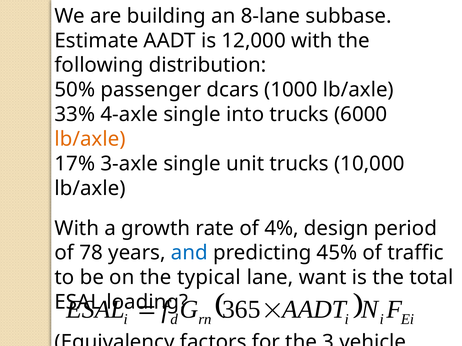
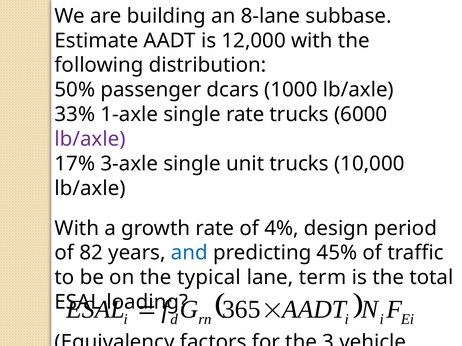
4-axle: 4-axle -> 1-axle (129, 115)
single into: into -> rate (245, 115)
lb/axle colour: orange -> purple (90, 139)
78: 78 -> 82 (91, 253)
want: want -> term (323, 278)
